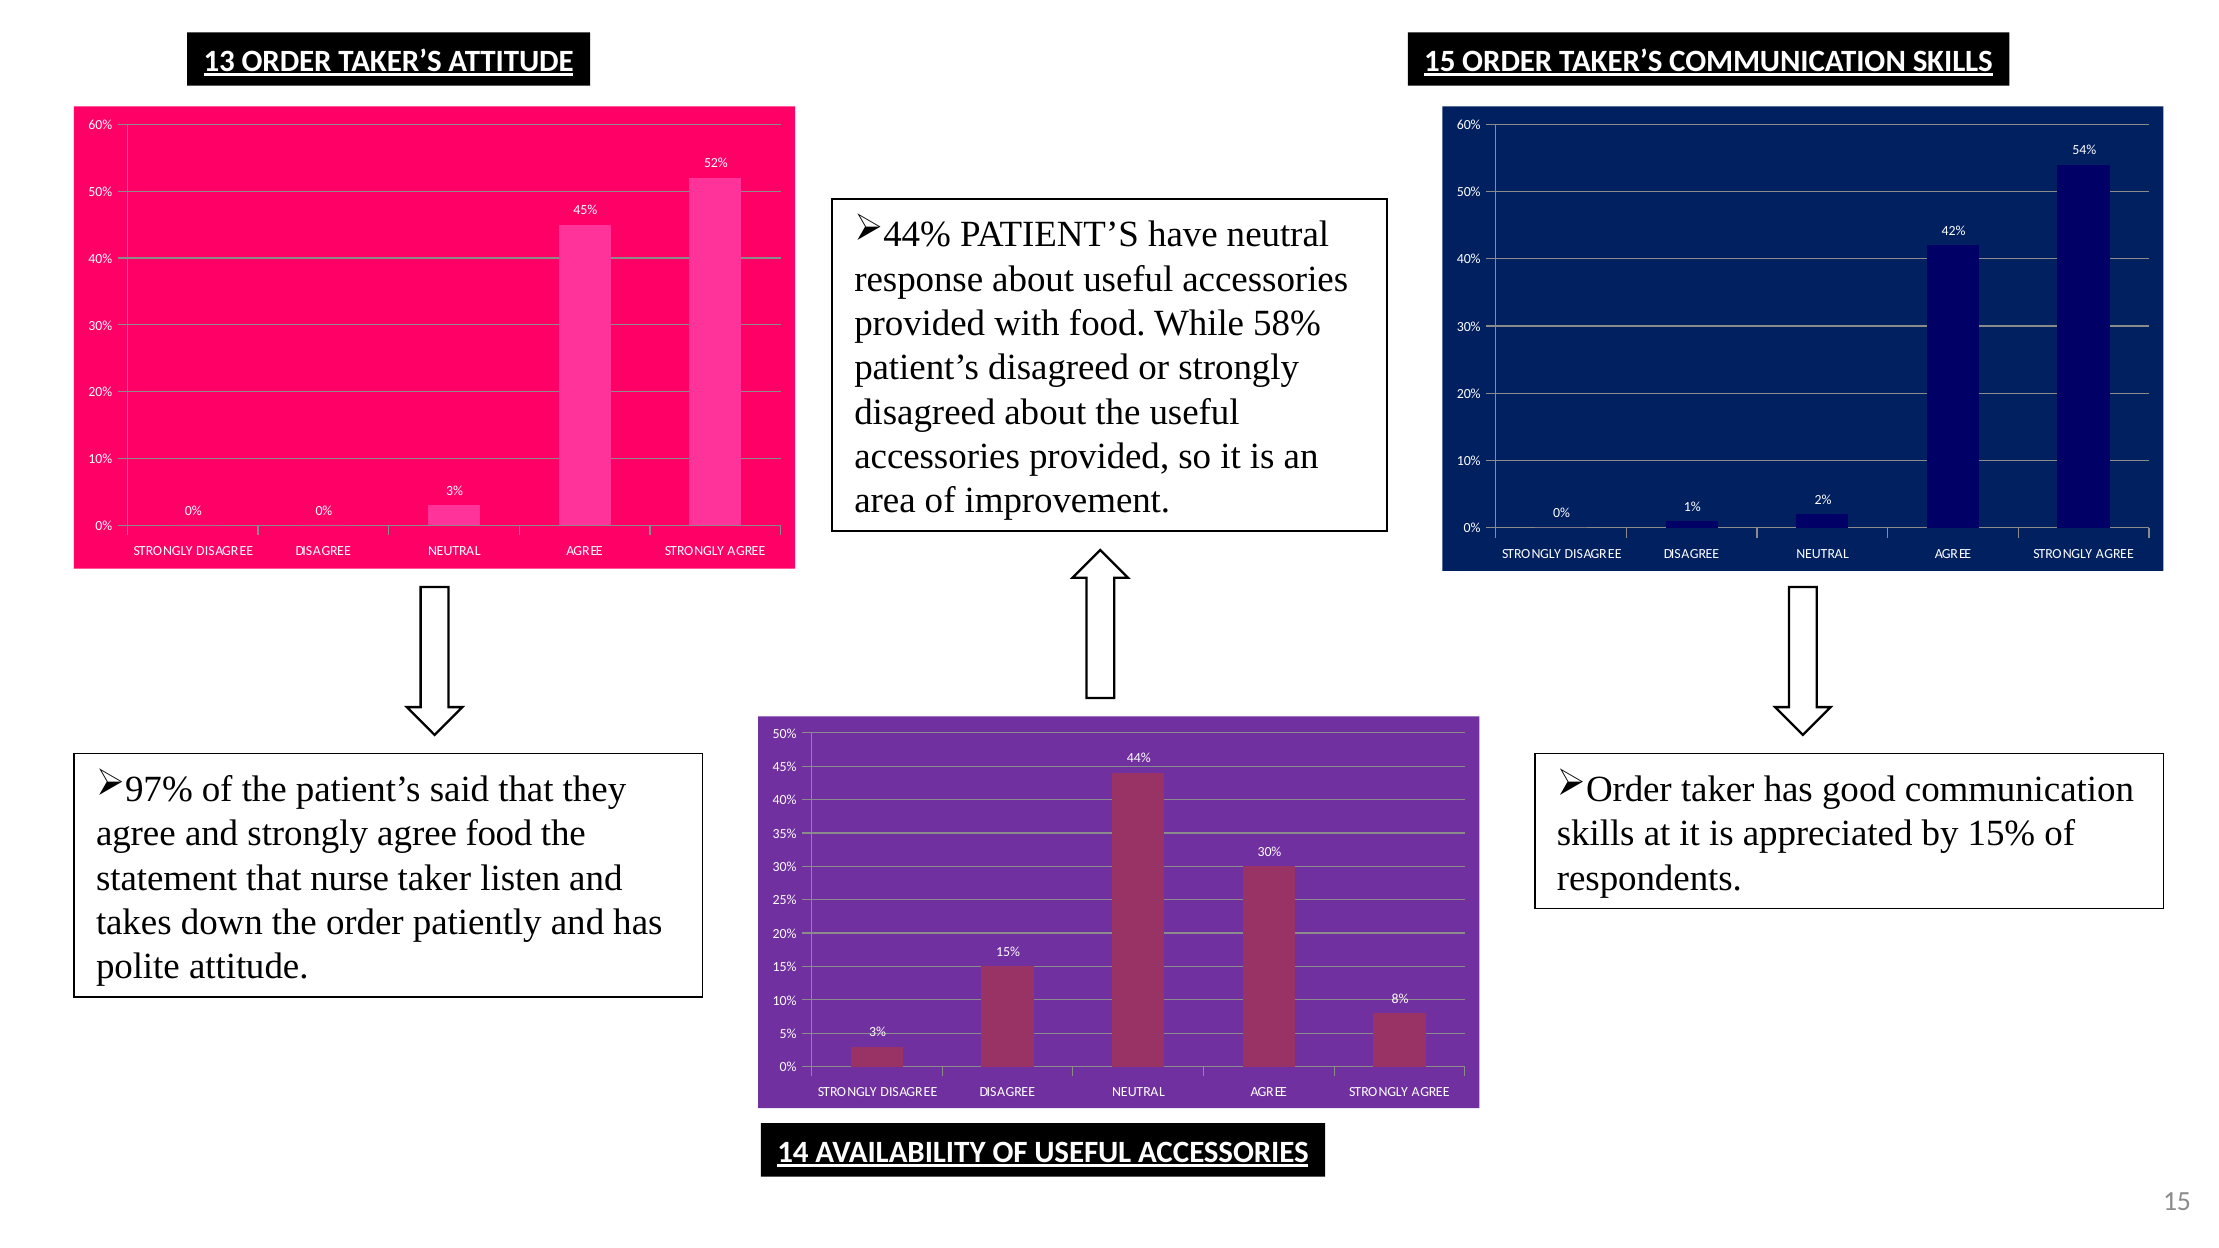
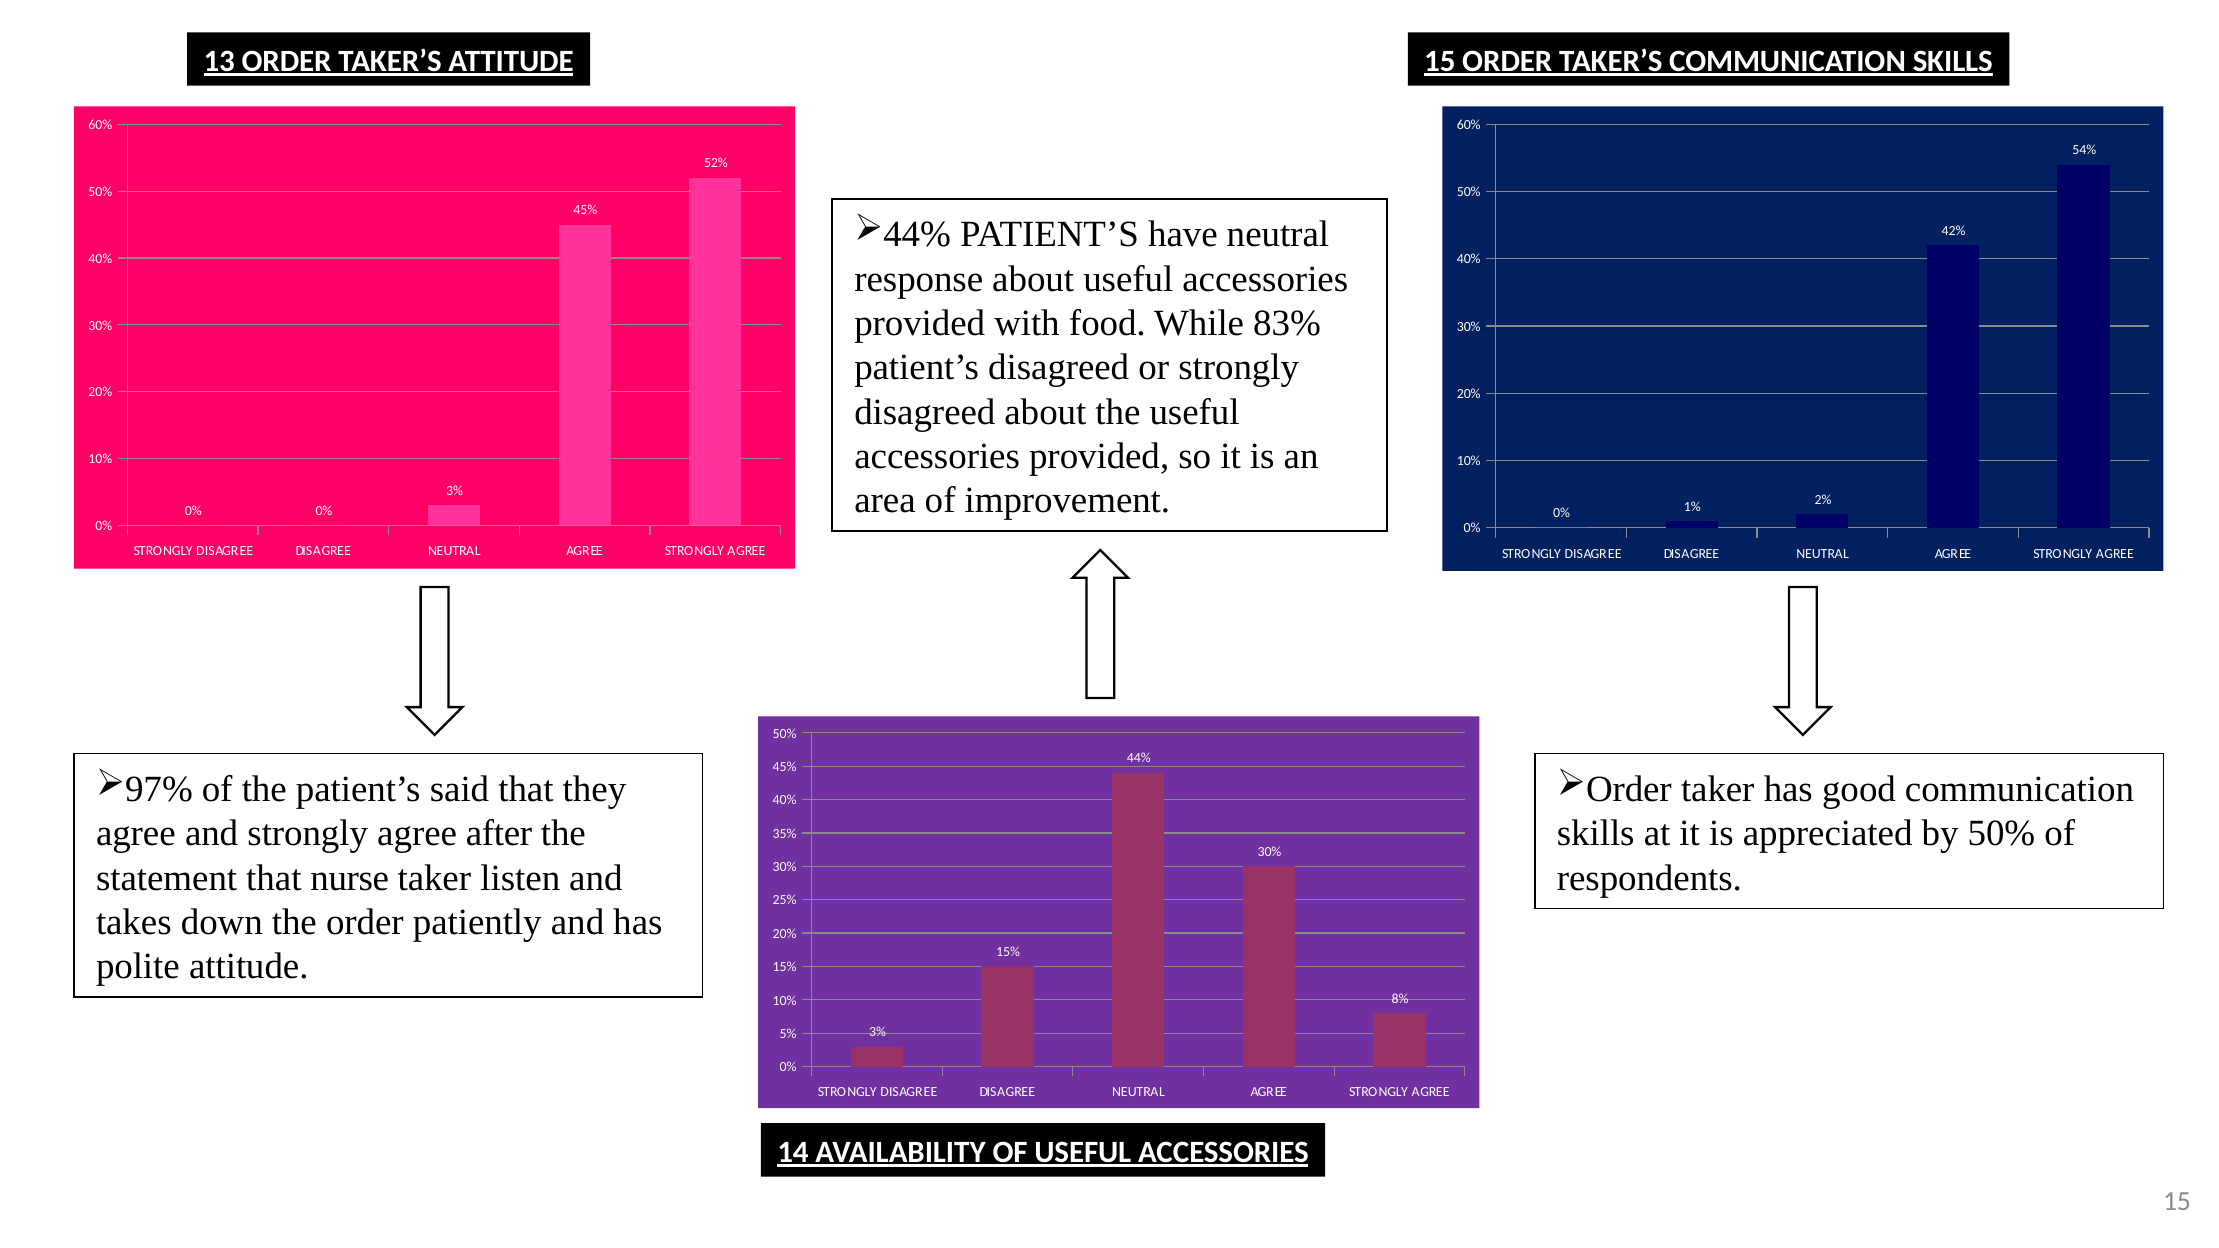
58%: 58% -> 83% (1287, 323)
agree food: food -> after (499, 834)
by 15%: 15% -> 50% (2001, 834)
